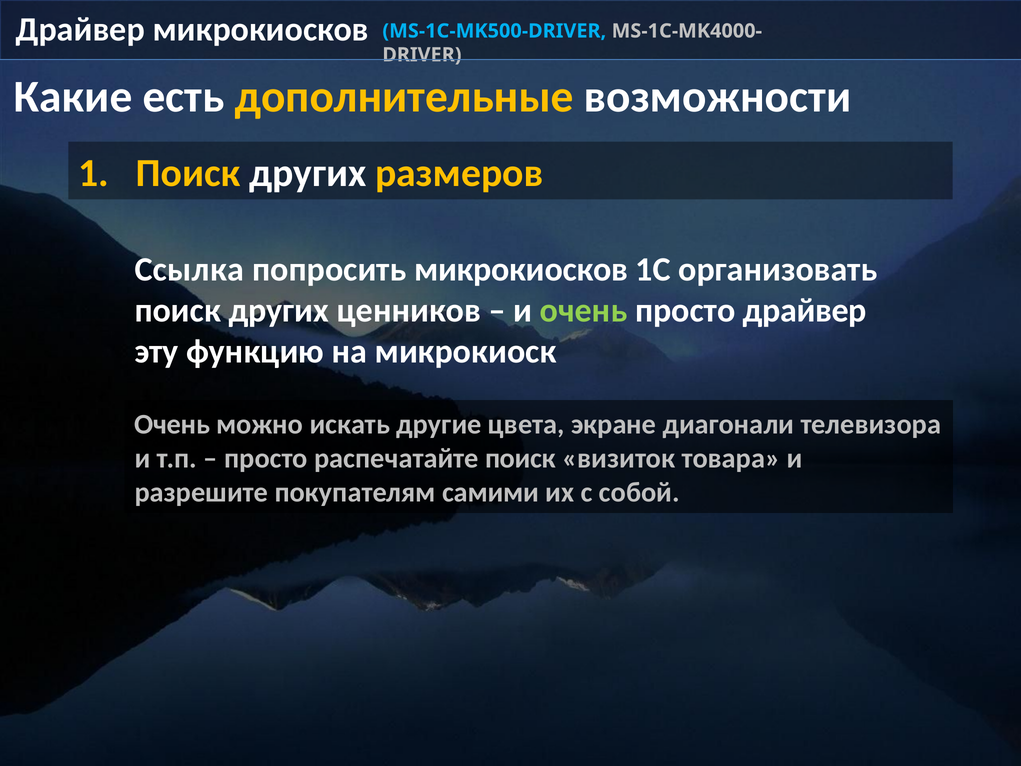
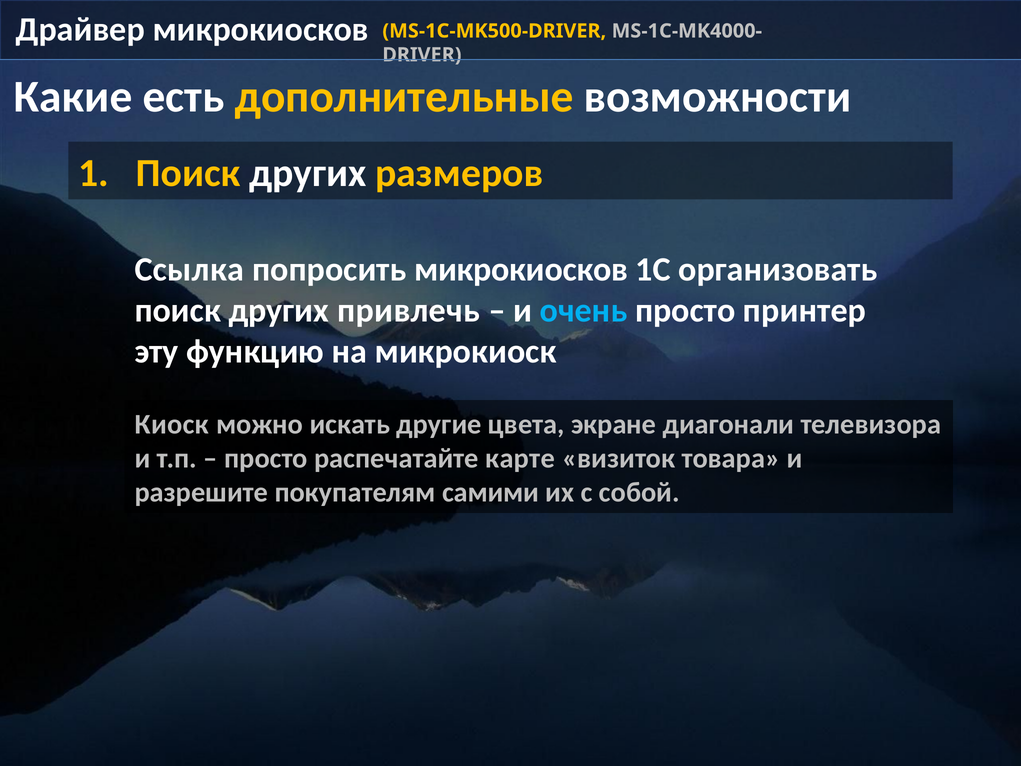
MS-1C-MK500-DRIVER colour: light blue -> yellow (494, 31)
ценников: ценников -> привлечь (409, 311)
очень colour: light green -> light blue (584, 311)
просто драйвер: драйвер -> принтер (804, 311)
Очень: Очень -> Киоск (172, 424)
распечатайте поиск: поиск -> карте (520, 458)
